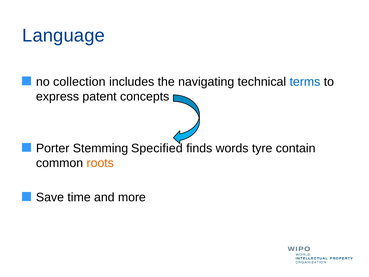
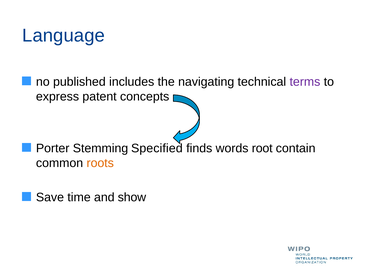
collection: collection -> published (79, 82)
terms colour: blue -> purple (305, 82)
tyre: tyre -> root (262, 148)
more: more -> show (132, 197)
